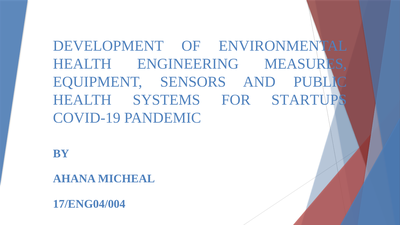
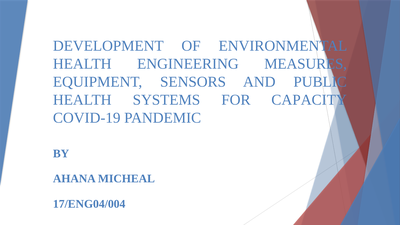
STARTUPS: STARTUPS -> CAPACITY (309, 100)
